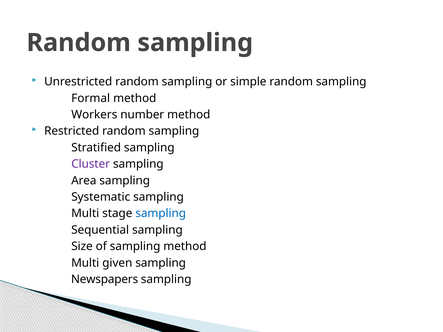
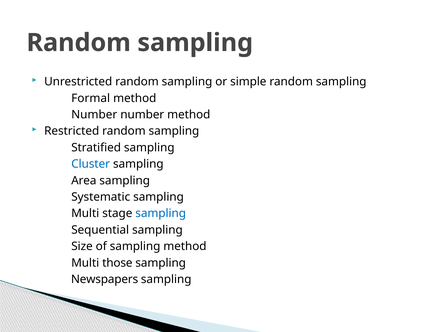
Workers: Workers -> Number (94, 115)
Cluster colour: purple -> blue (91, 164)
given: given -> those (117, 263)
